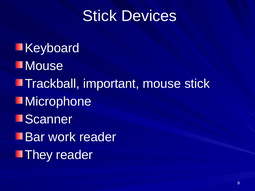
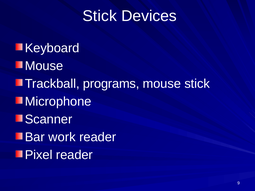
important: important -> programs (111, 84)
They: They -> Pixel (39, 155)
